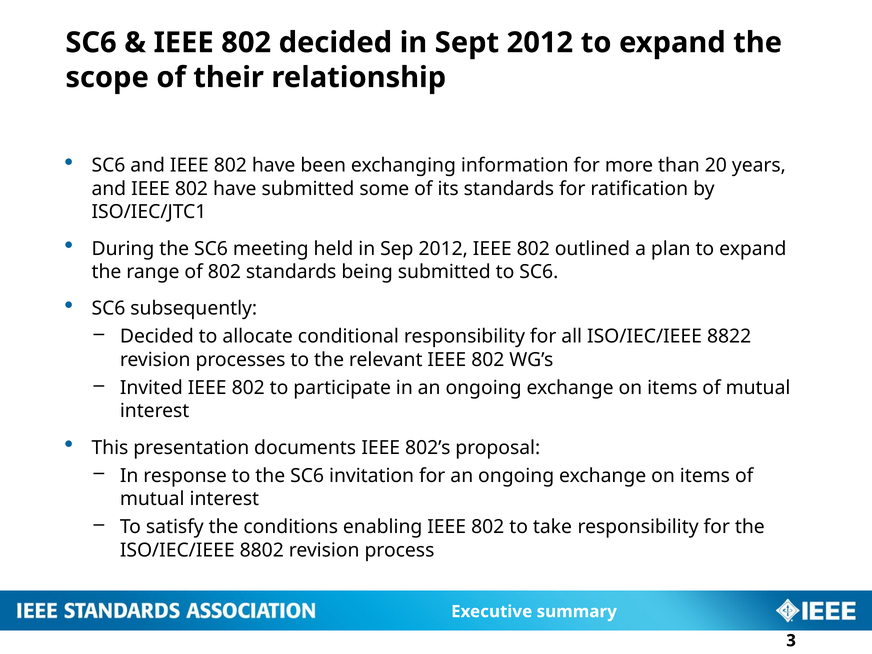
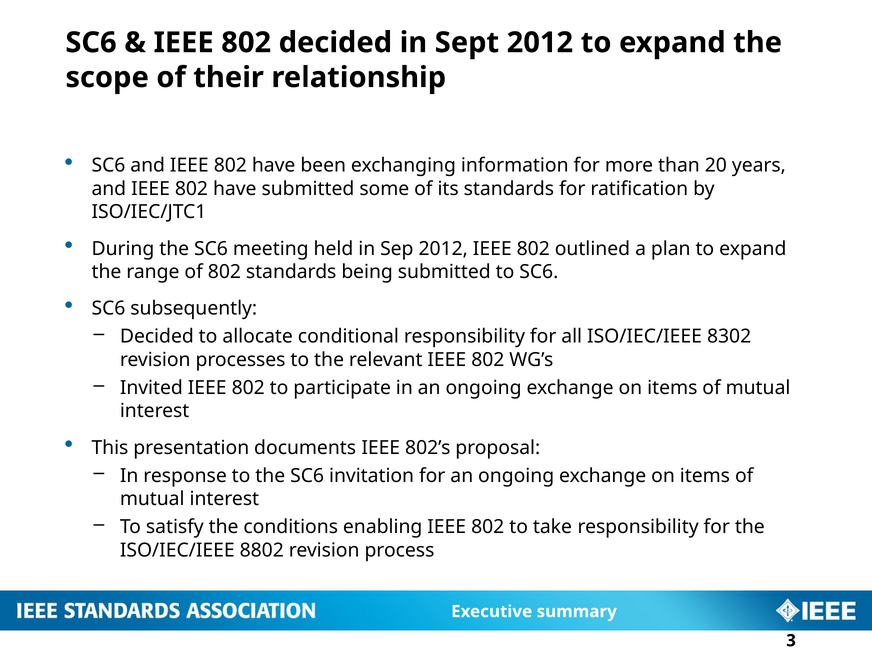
8822: 8822 -> 8302 (729, 337)
